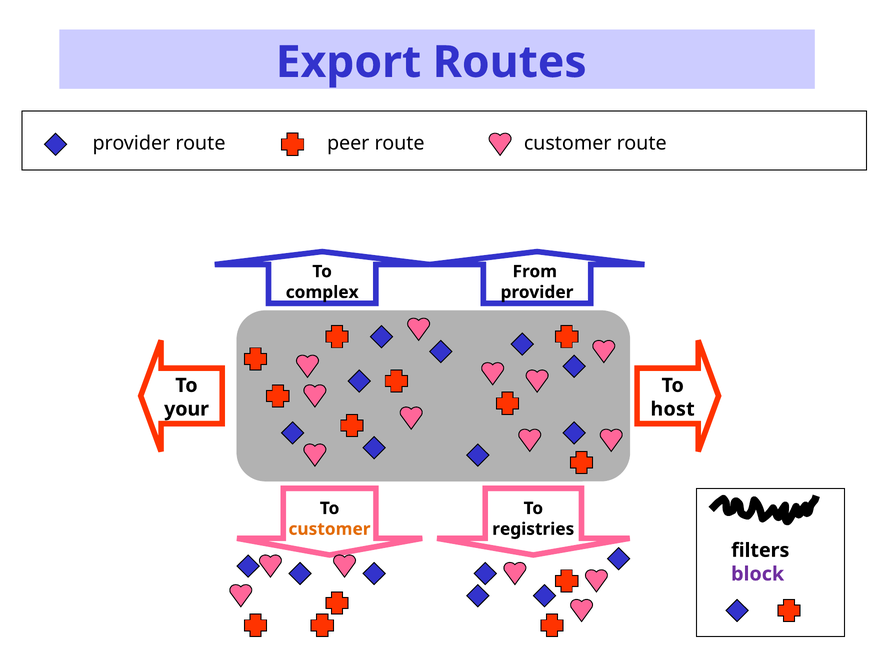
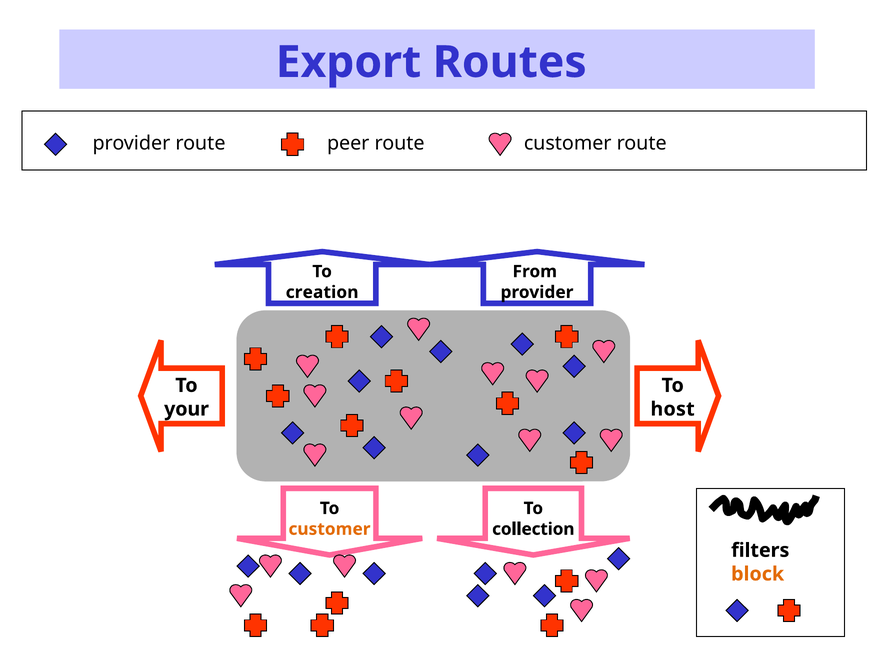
complex: complex -> creation (322, 293)
registries: registries -> collection (533, 530)
block colour: purple -> orange (758, 575)
